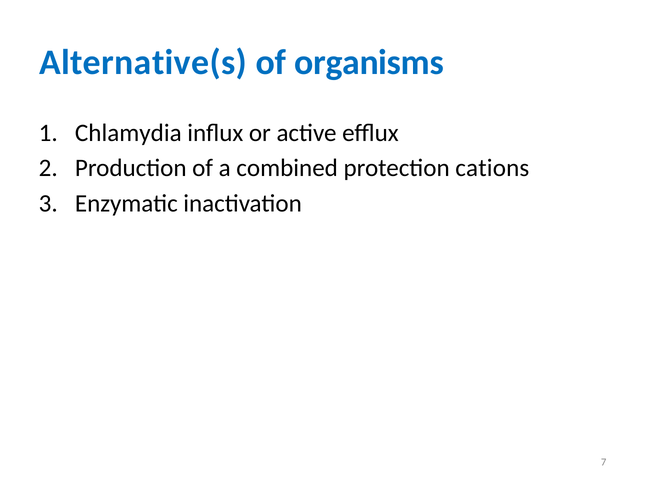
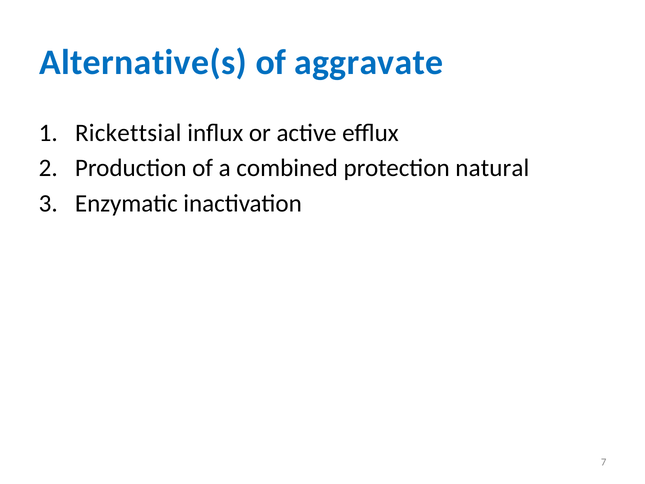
organisms: organisms -> aggravate (369, 62)
Chlamydia: Chlamydia -> Rickettsial (128, 133)
cations: cations -> natural (492, 168)
